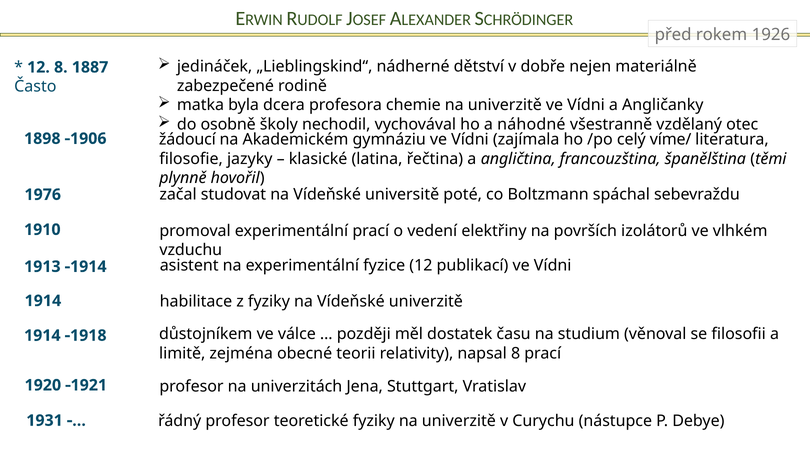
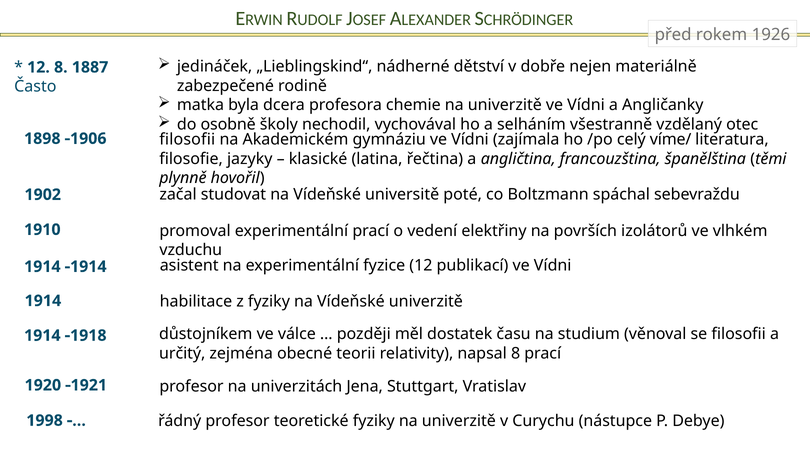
náhodné: náhodné -> selháním (531, 124)
1906 žádoucí: žádoucí -> filosofii (187, 140)
1976: 1976 -> 1902 (43, 194)
1913: 1913 -> 1914 (42, 266)
limitě: limitě -> určitý (182, 353)
1931: 1931 -> 1998 (45, 420)
